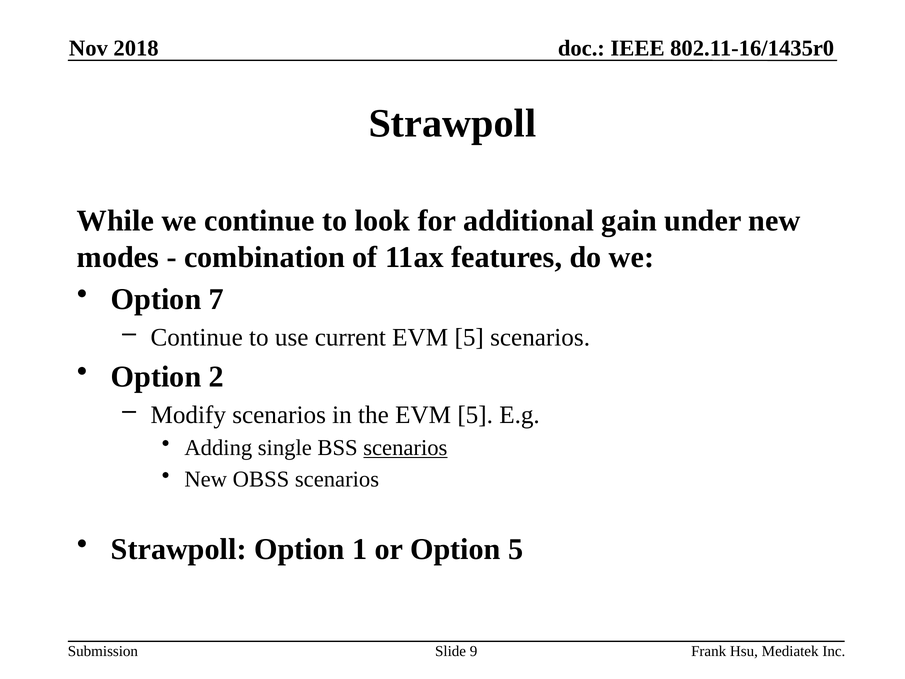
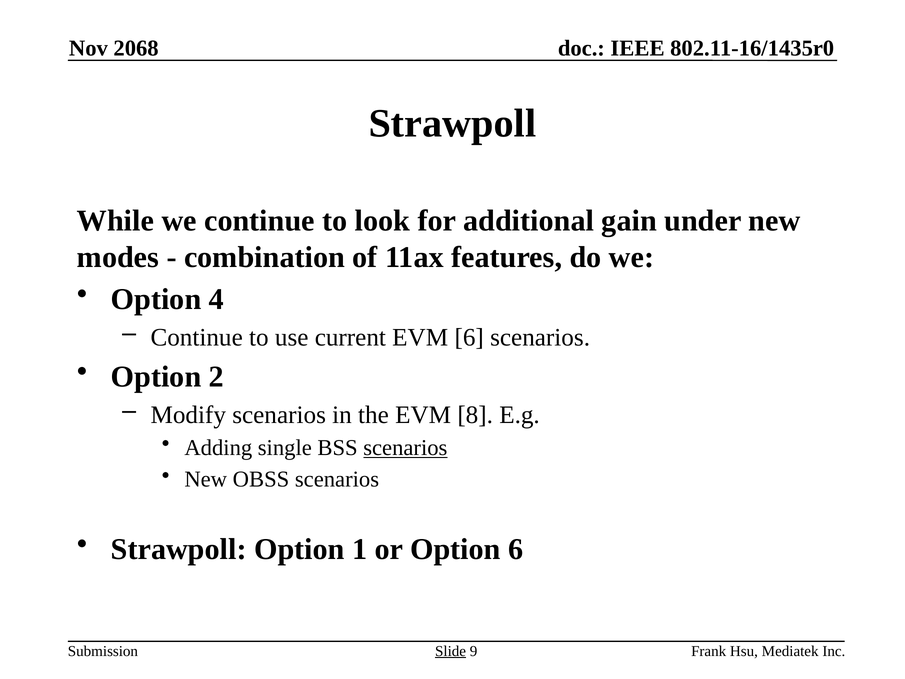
2018: 2018 -> 2068 (136, 48)
7: 7 -> 4 (217, 299)
current EVM 5: 5 -> 6 (469, 337)
the EVM 5: 5 -> 8 (475, 415)
Option 5: 5 -> 6 (516, 549)
Slide underline: none -> present (451, 651)
